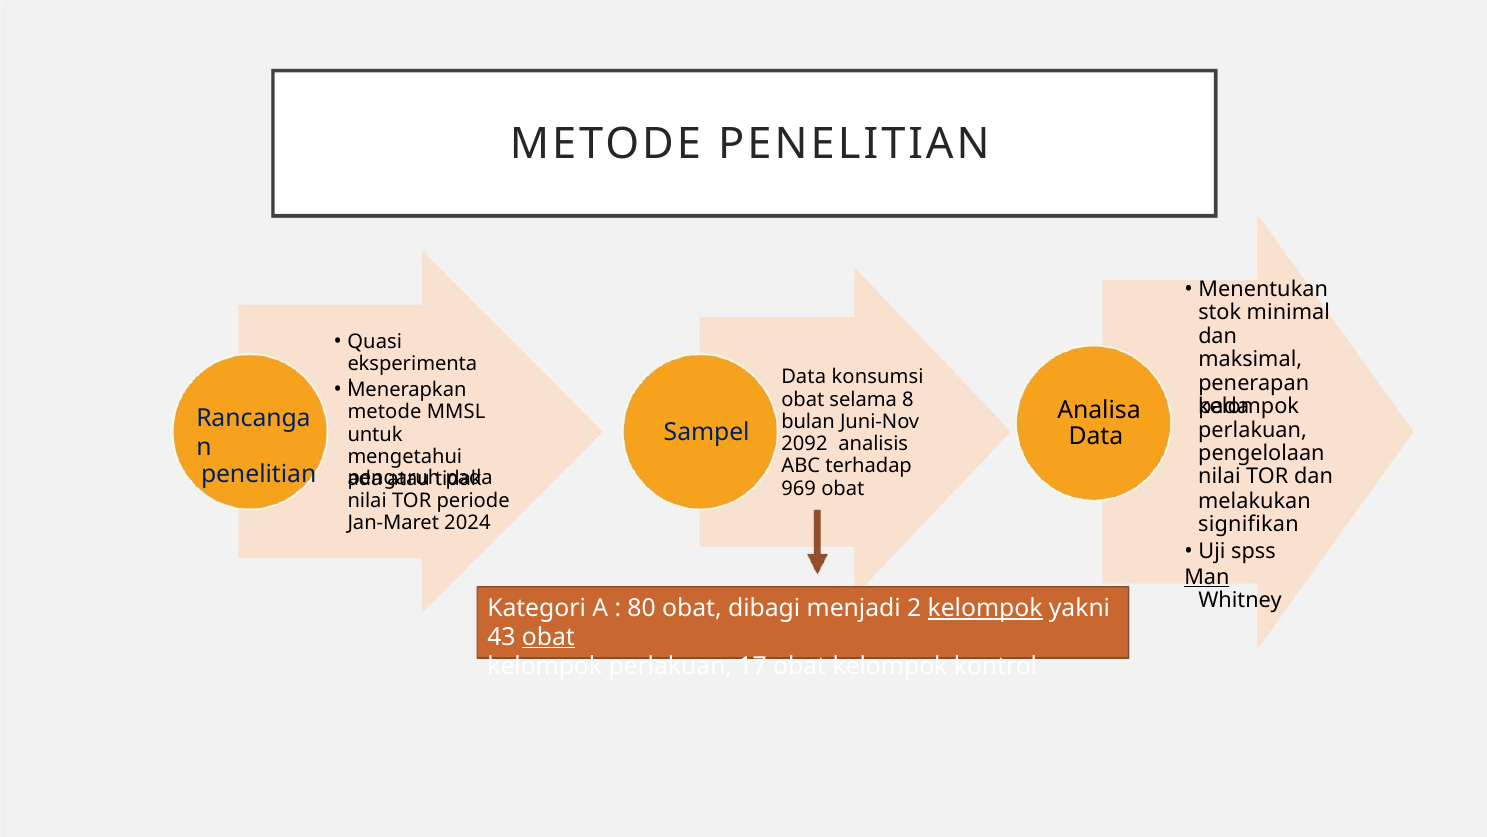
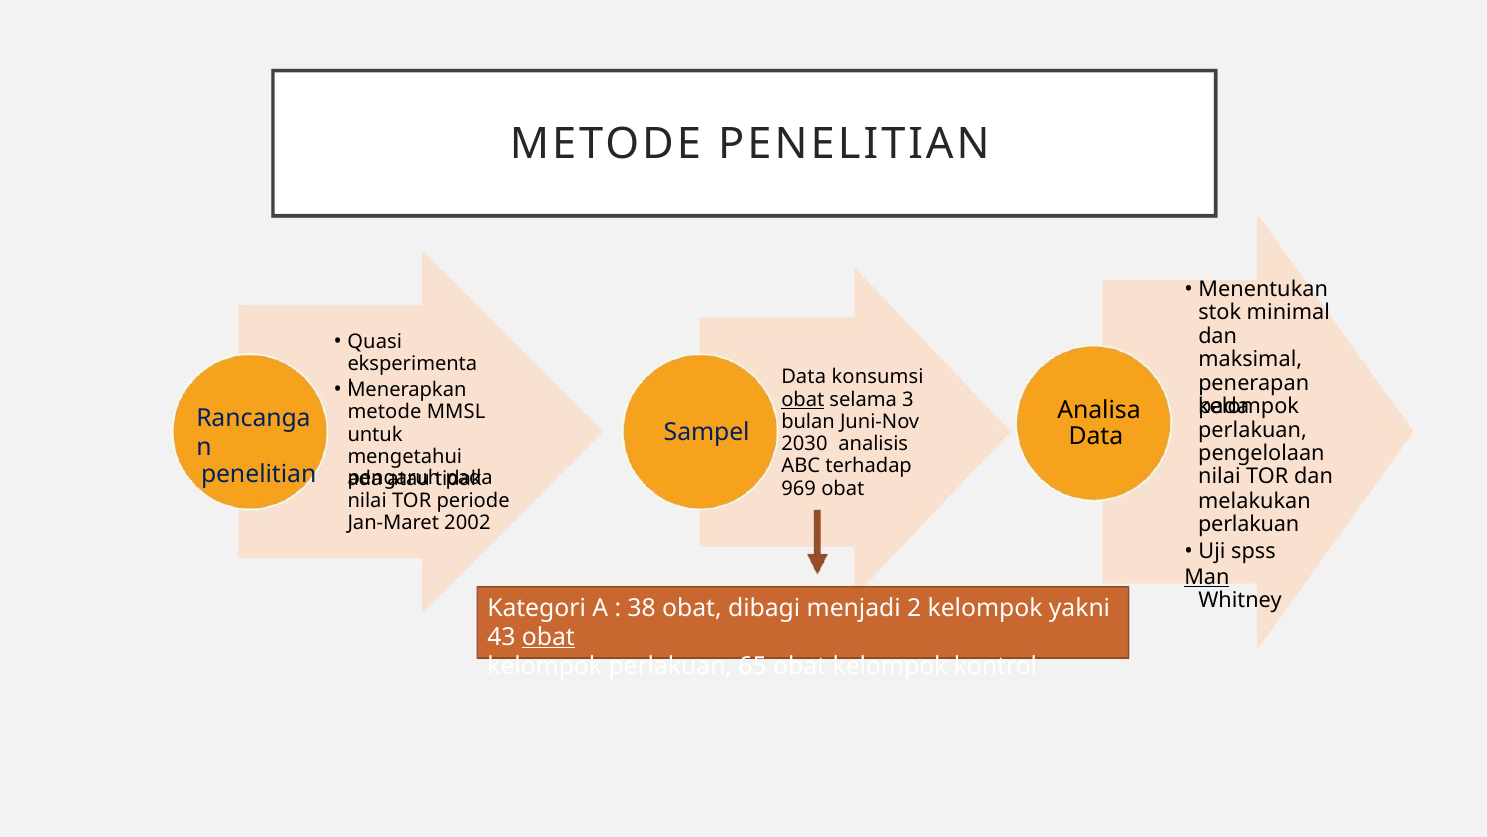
obat underline: none -> present (803, 399)
8: 8 -> 3 (908, 399)
2092: 2092 -> 2030 (804, 443)
2024: 2024 -> 2002 (467, 523)
signifikan: signifikan -> perlakuan (1249, 524)
80: 80 -> 38 (642, 608)
kelompok underline: present -> none (985, 608)
17: 17 -> 65 (753, 665)
